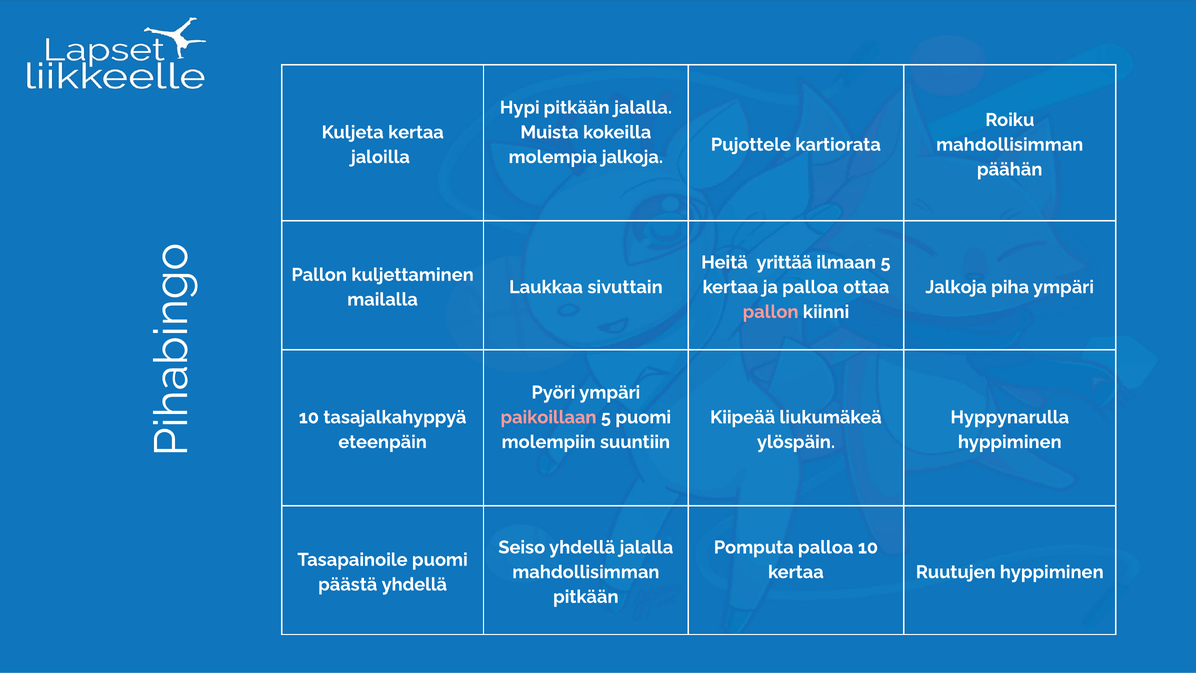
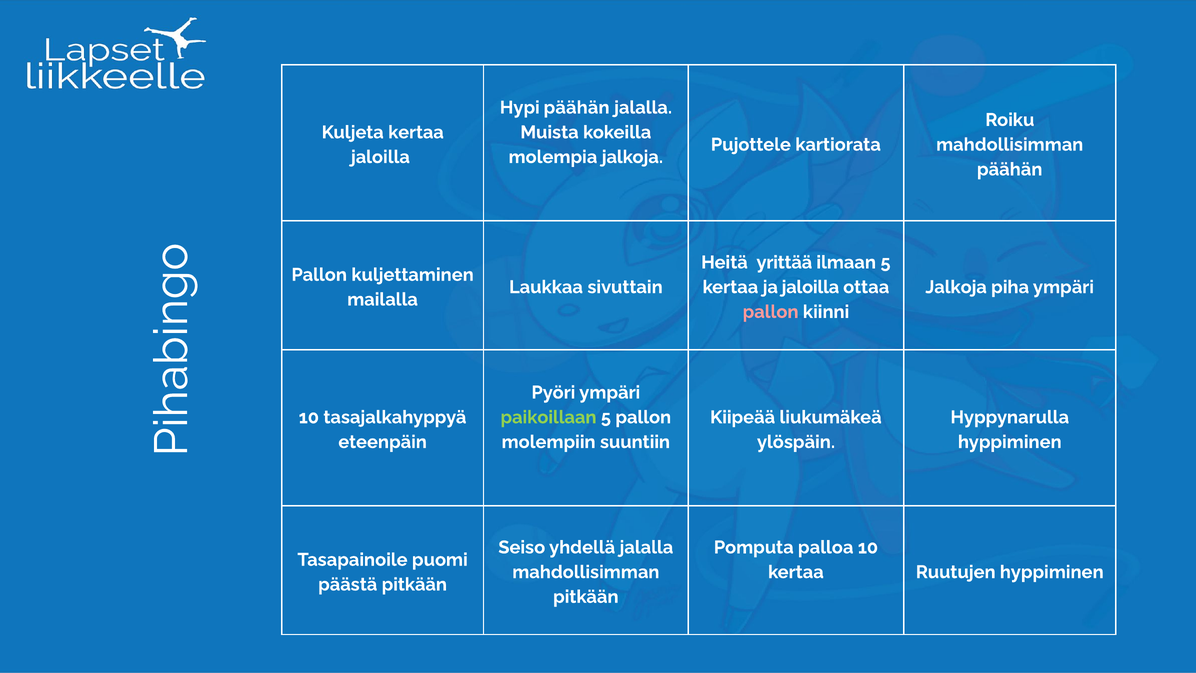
Hypi pitkään: pitkään -> päähän (577, 108)
ja palloa: palloa -> jaloilla (810, 287)
paikoillaan colour: pink -> light green (548, 417)
5 puomi: puomi -> pallon (643, 417)
päästä yhdellä: yhdellä -> pitkään (414, 584)
